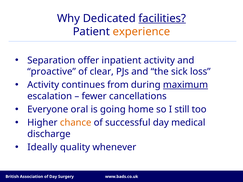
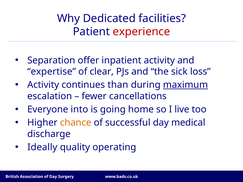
facilities underline: present -> none (162, 18)
experience colour: orange -> red (141, 32)
proactive: proactive -> expertise (52, 72)
from: from -> than (118, 85)
oral: oral -> into (79, 110)
still: still -> live (182, 110)
whenever: whenever -> operating (114, 147)
